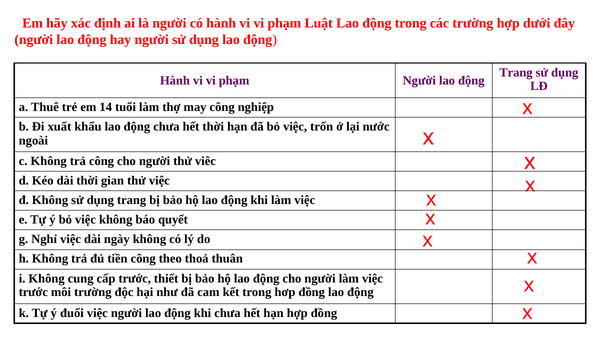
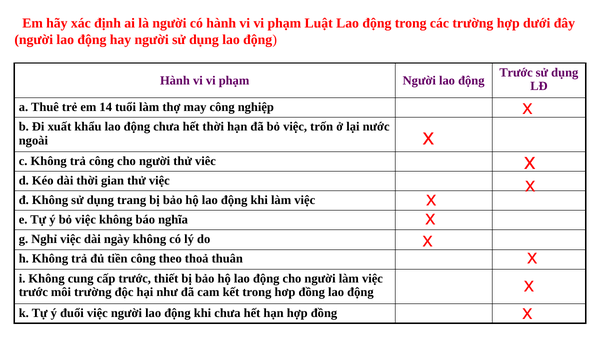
Trang: Trang -> Trước (516, 72)
quyết: quyết -> nghĩa (173, 219)
